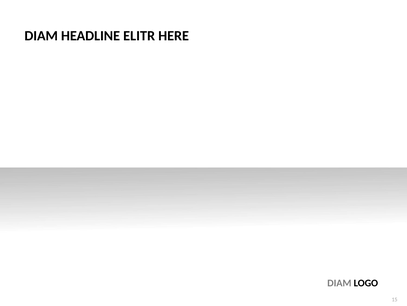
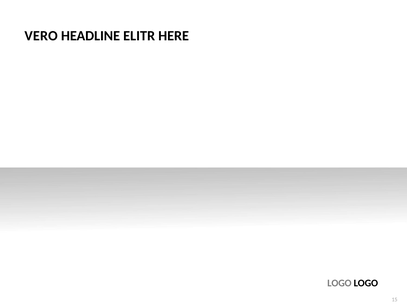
DIAM: DIAM -> VERO (41, 36)
DIAM: DIAM -> LOGO (339, 282)
